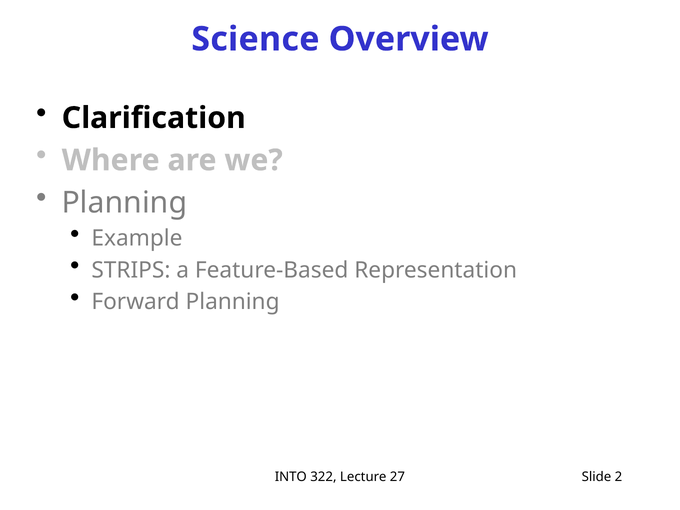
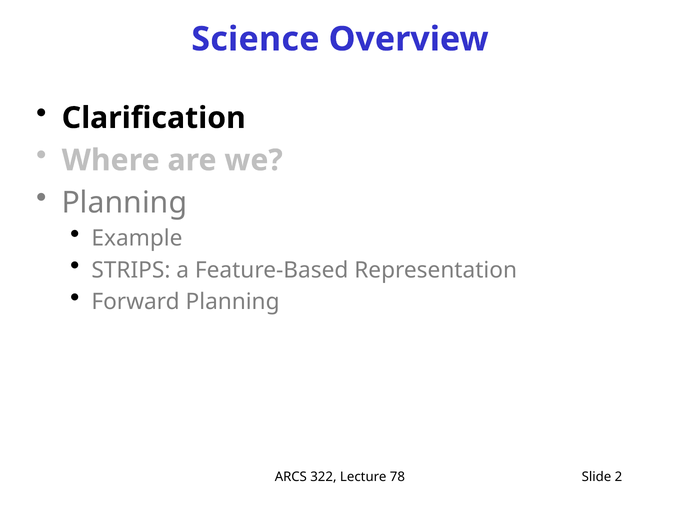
INTO: INTO -> ARCS (291, 477)
27: 27 -> 78 (397, 477)
